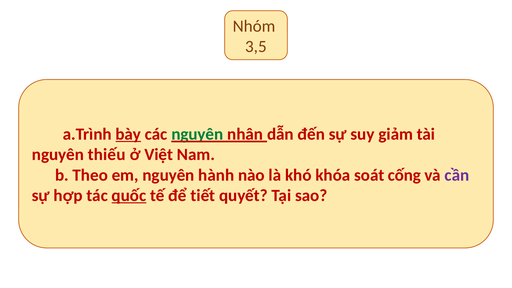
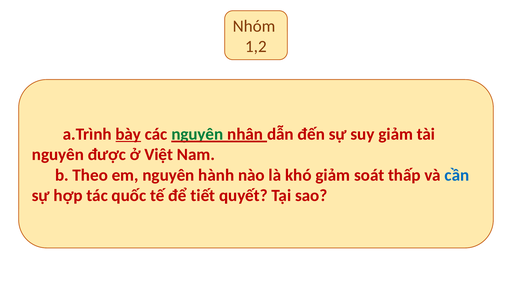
3,5: 3,5 -> 1,2 (256, 47)
thiếu: thiếu -> được (107, 155)
khó khóa: khóa -> giảm (333, 175)
cống: cống -> thấp (404, 175)
cần colour: purple -> blue (457, 175)
quốc underline: present -> none (129, 196)
